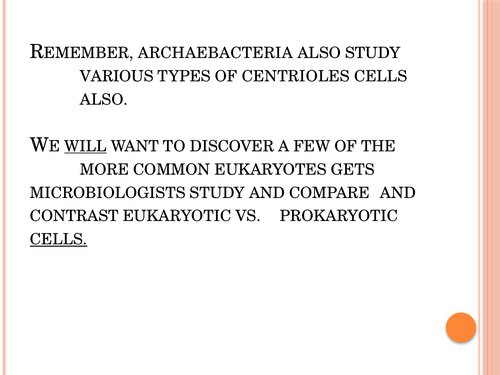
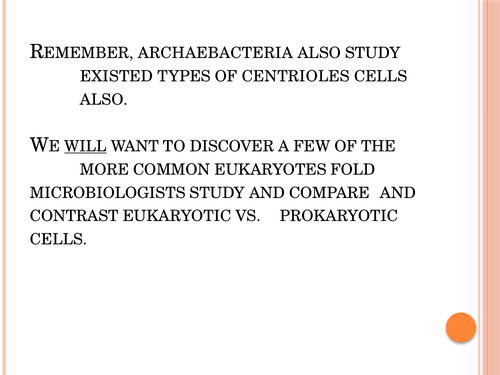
VARIOUS: VARIOUS -> EXISTED (117, 76)
GETS: GETS -> FOLD (353, 170)
CELLS underline: present -> none (59, 239)
